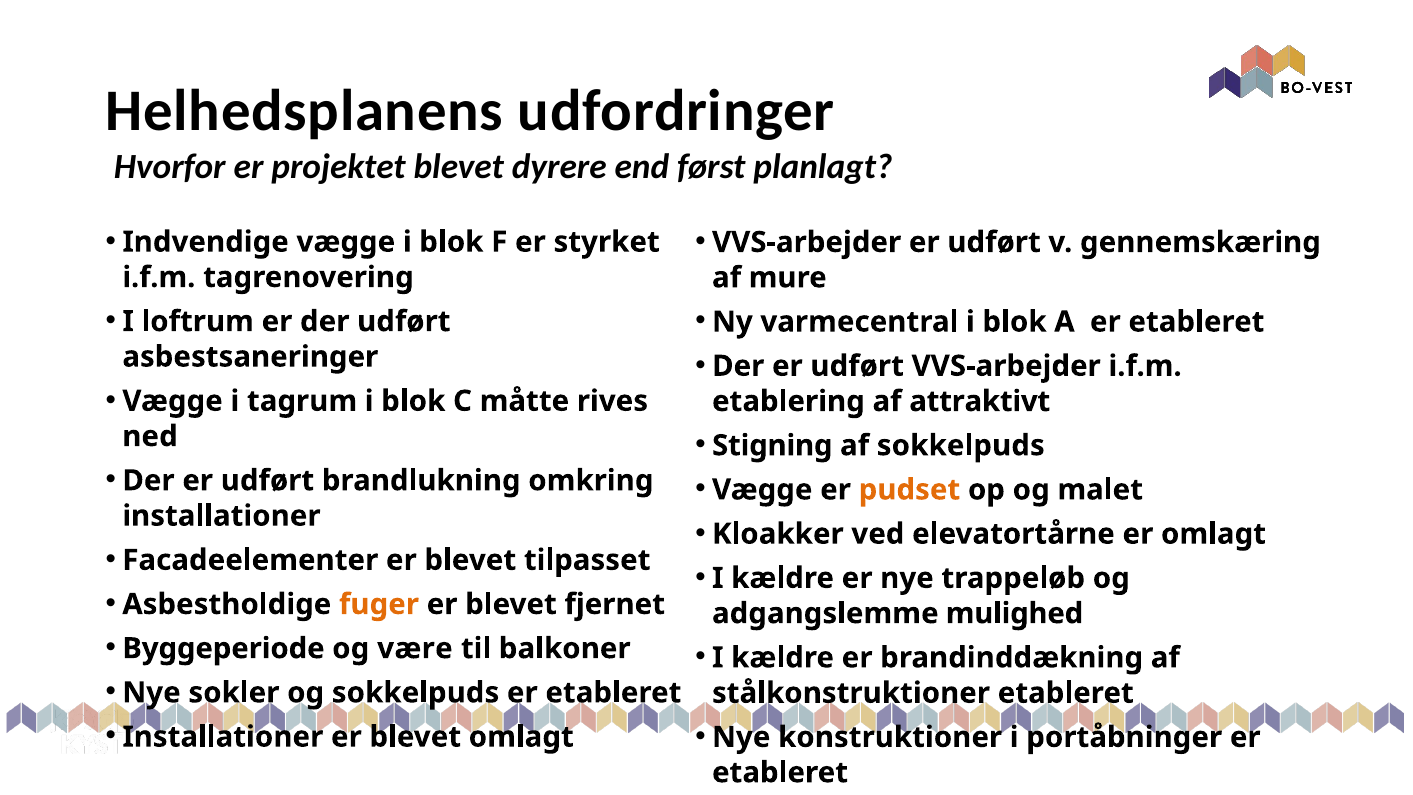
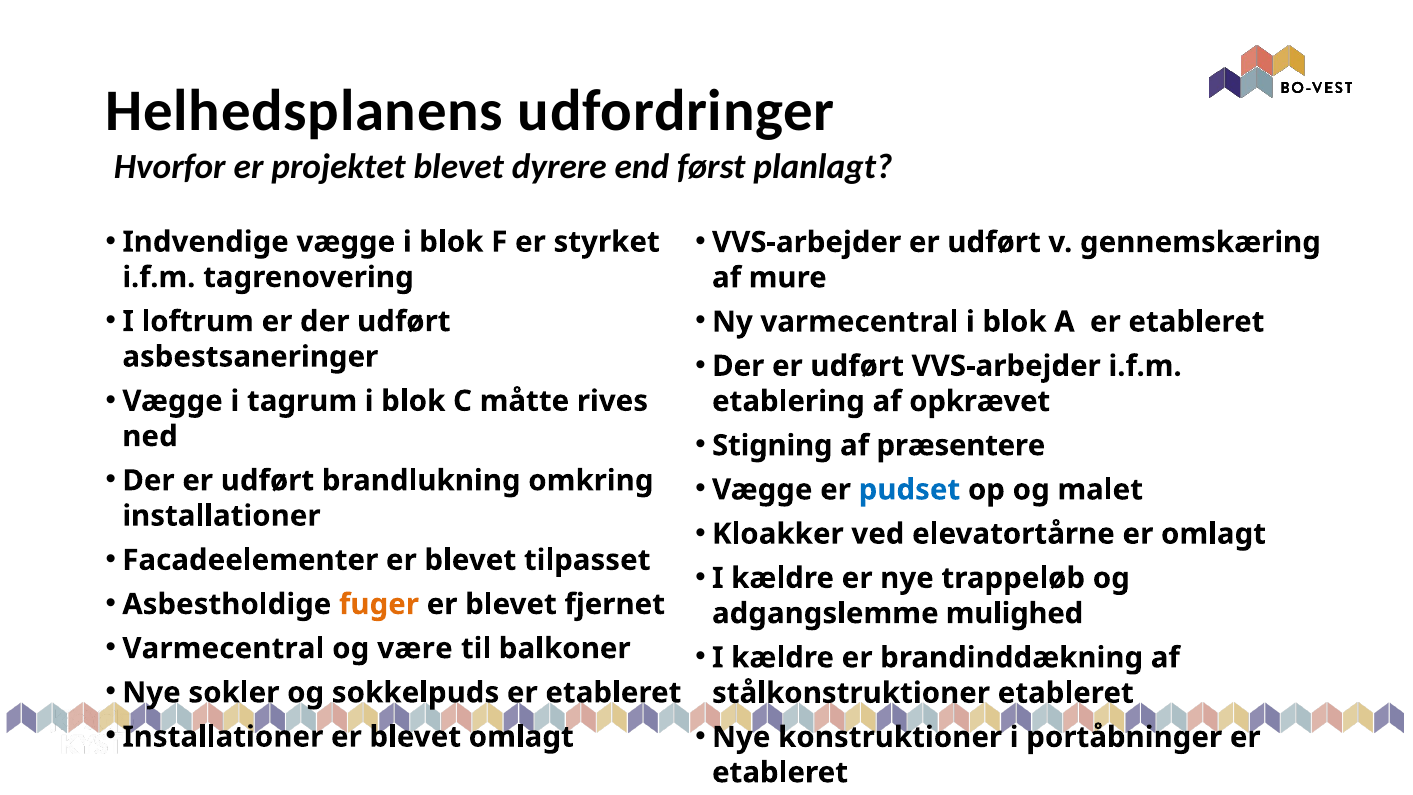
attraktivt: attraktivt -> opkrævet (980, 401)
af sokkelpuds: sokkelpuds -> præsentere (961, 445)
pudset colour: orange -> blue (909, 490)
Byggeperiode: Byggeperiode -> Varmecentral (223, 648)
